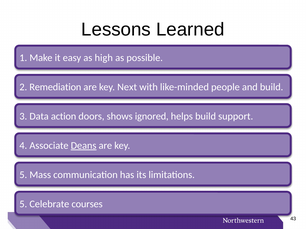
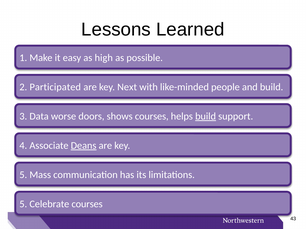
Remediation: Remediation -> Participated (55, 87)
action: action -> worse (64, 117)
shows ignored: ignored -> courses (152, 117)
build underline: none -> present (206, 117)
